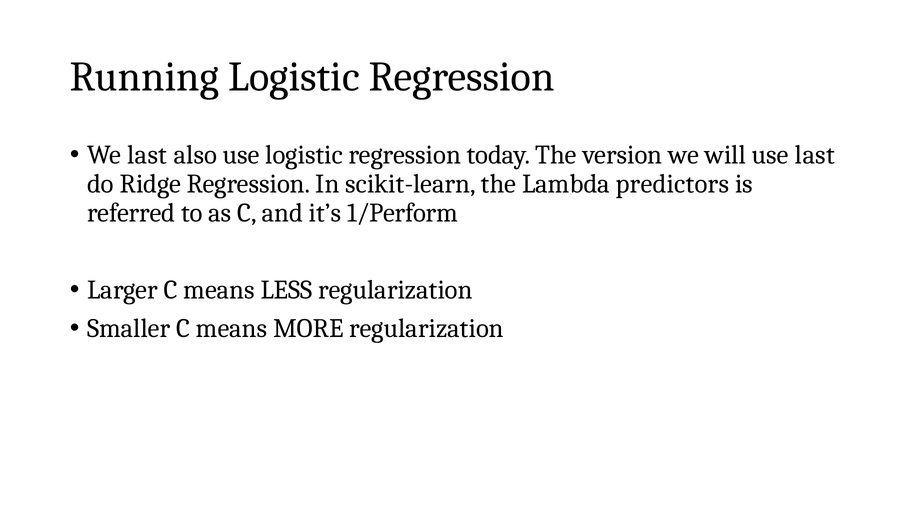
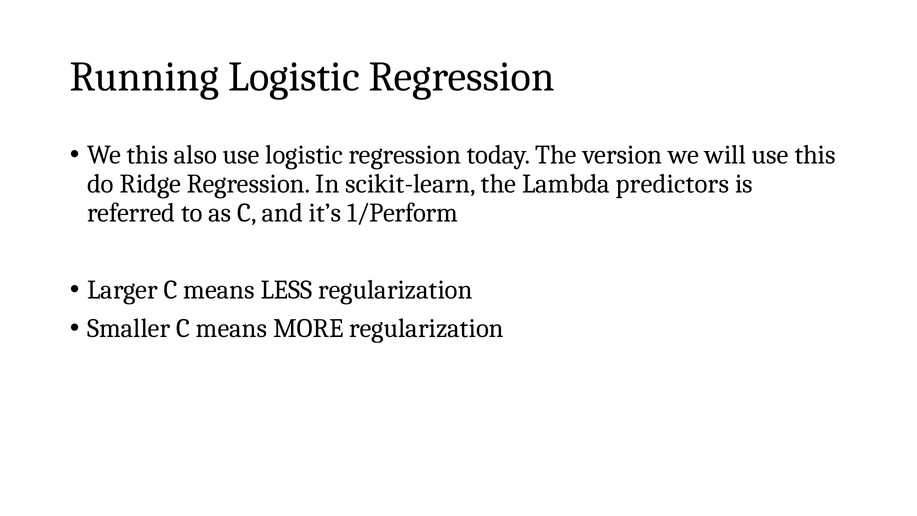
We last: last -> this (147, 155)
use last: last -> this (815, 155)
